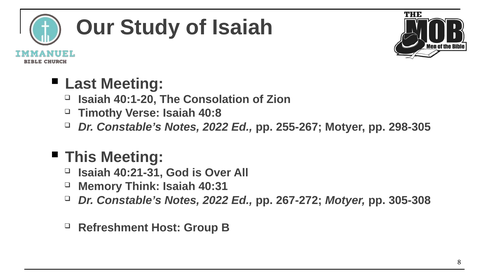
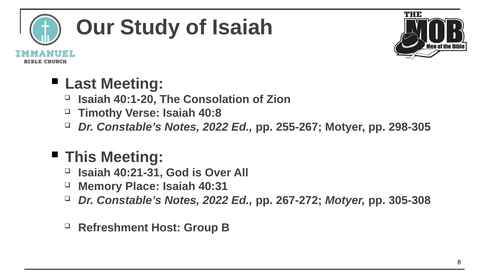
Think: Think -> Place (142, 187)
